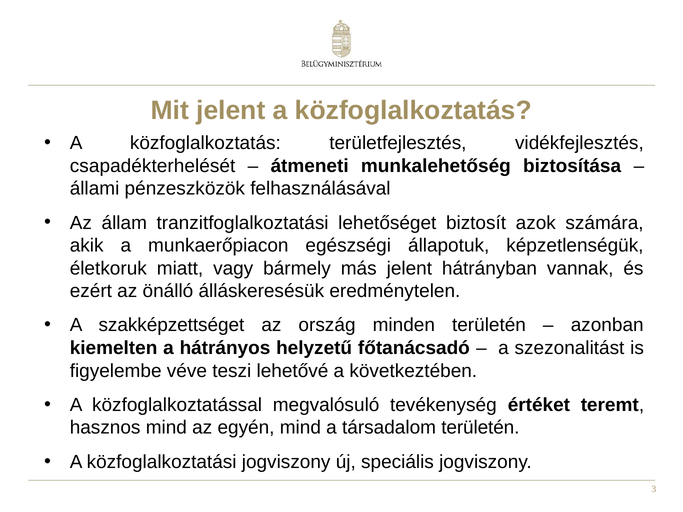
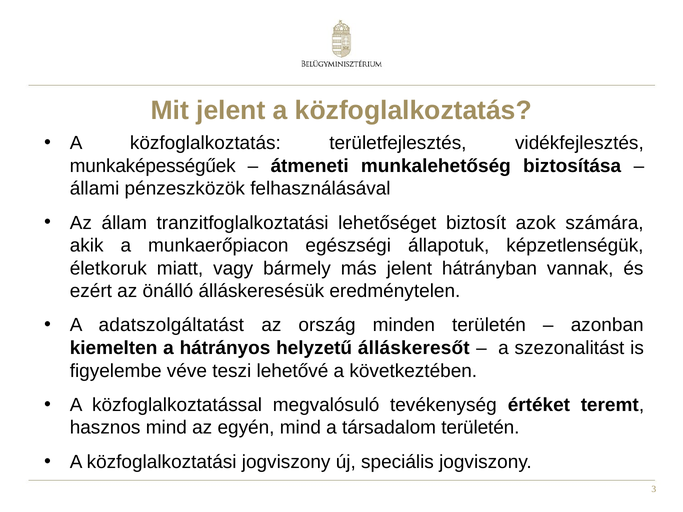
csapadékterhelését: csapadékterhelését -> munkaképességűek (153, 166)
szakképzettséget: szakképzettséget -> adatszolgáltatást (171, 325)
főtanácsadó: főtanácsadó -> álláskeresőt (414, 348)
